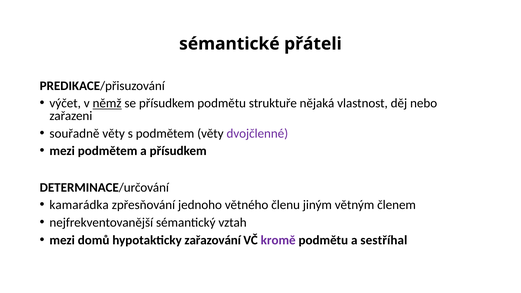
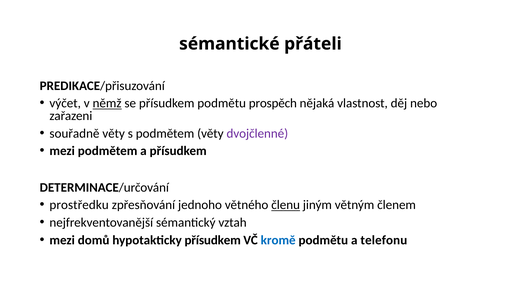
struktuře: struktuře -> prospěch (273, 103)
kamarádka: kamarádka -> prostředku (79, 205)
členu underline: none -> present (286, 205)
hypotakticky zařazování: zařazování -> přísudkem (213, 240)
kromě colour: purple -> blue (278, 240)
sestříhal: sestříhal -> telefonu (384, 240)
